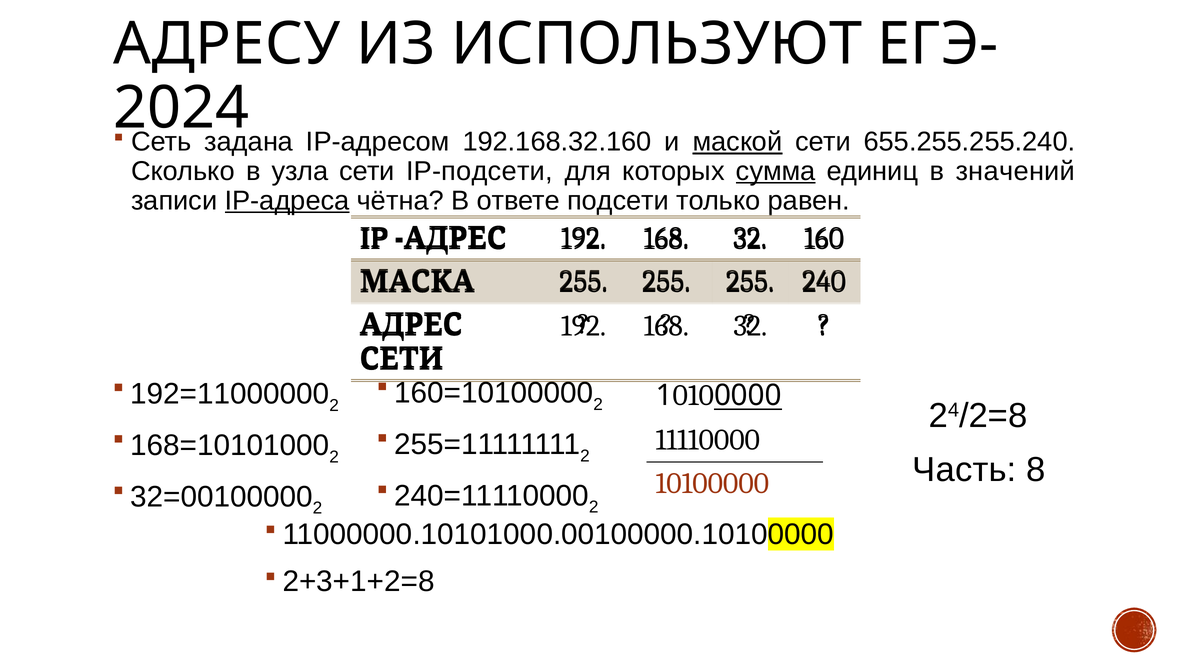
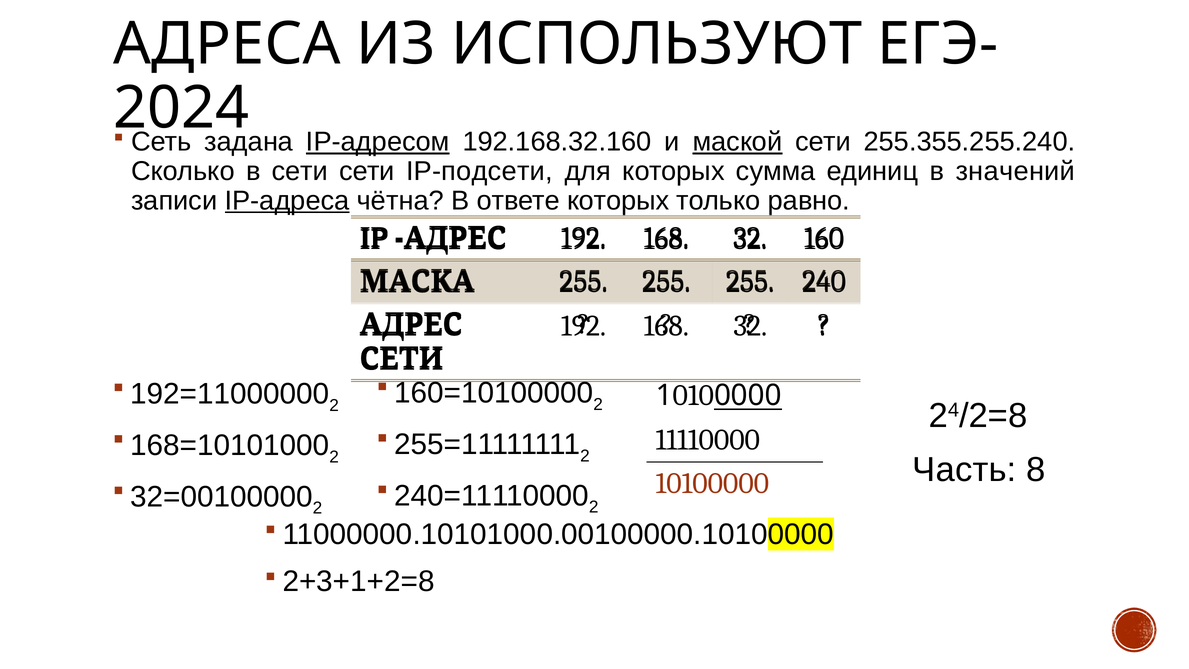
АДРЕСУ: АДРЕСУ -> АДРЕСА (227, 44)
IP-адресом underline: none -> present (378, 142)
655.255.255.240: 655.255.255.240 -> 255.355.255.240 (969, 142)
в узла: узла -> сети (300, 171)
сумма underline: present -> none (776, 171)
ответе подсети: подсети -> которых (618, 200)
равен: равен -> равно (809, 200)
